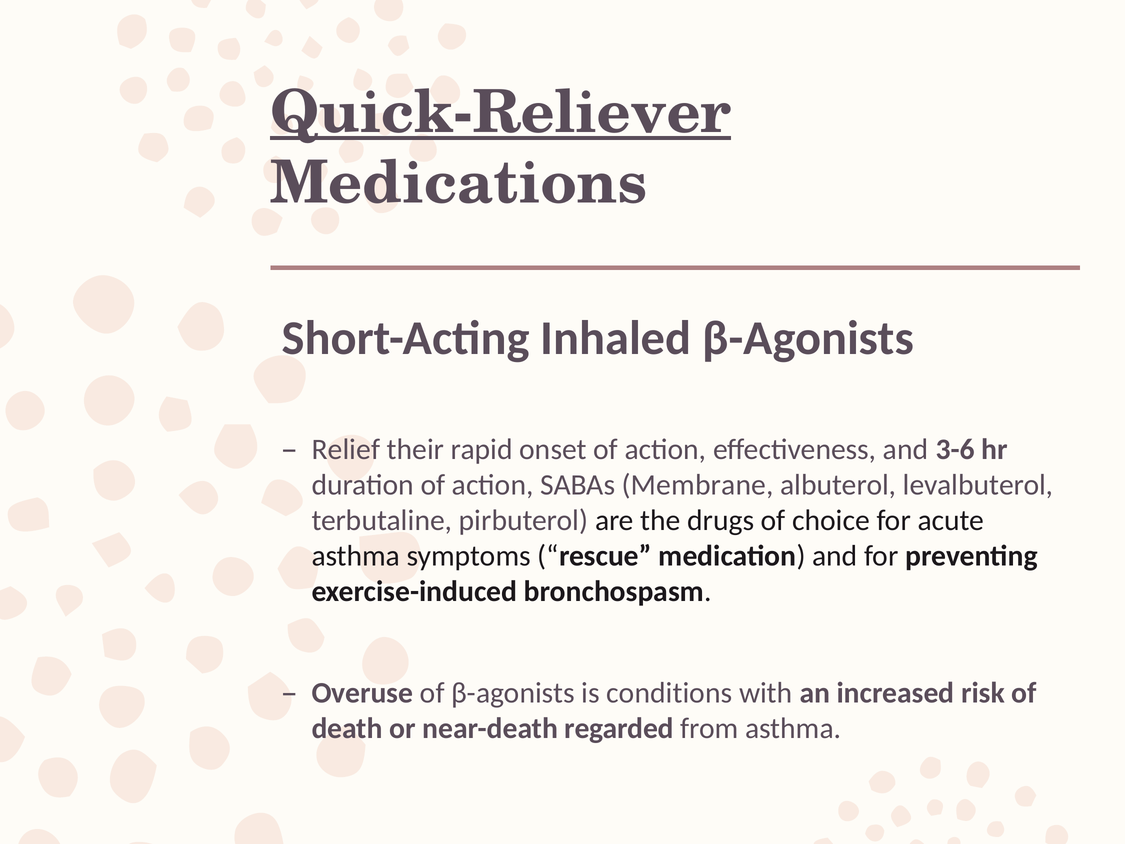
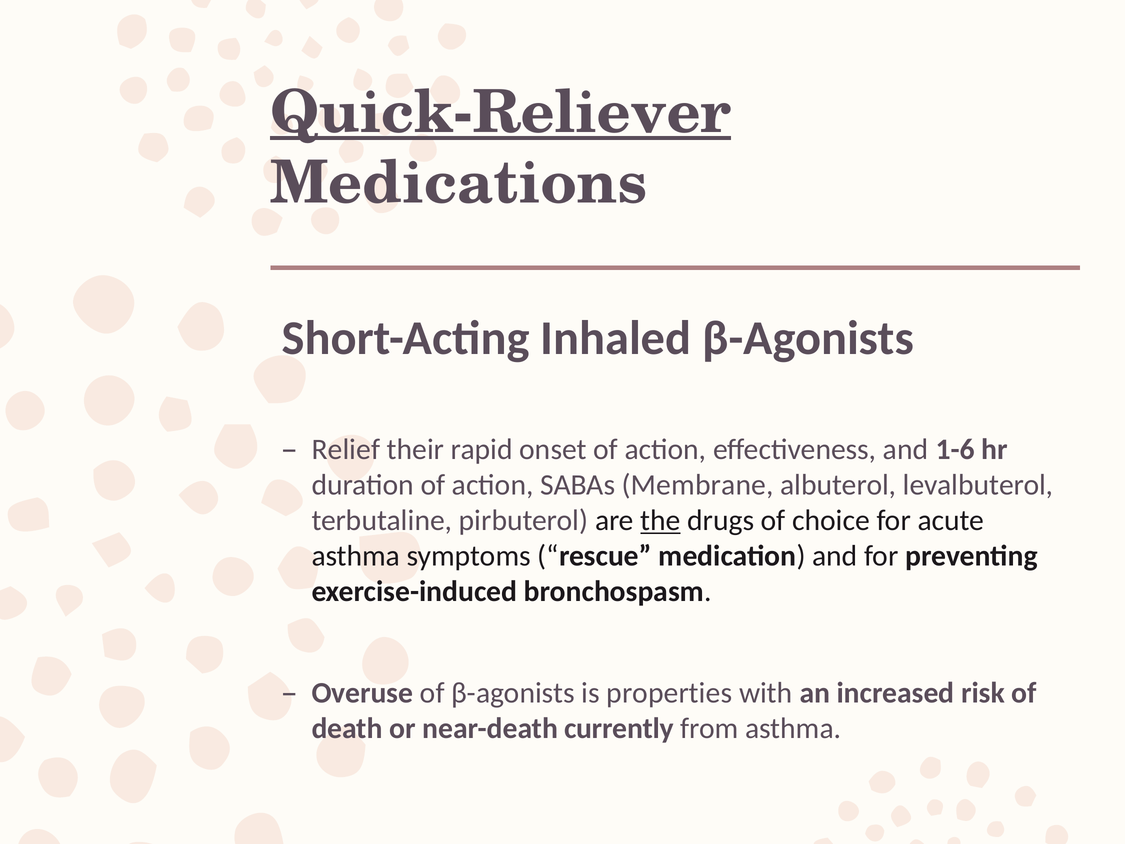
3-6: 3-6 -> 1-6 (955, 449)
the underline: none -> present (661, 520)
conditions: conditions -> properties (669, 693)
regarded: regarded -> currently (619, 728)
